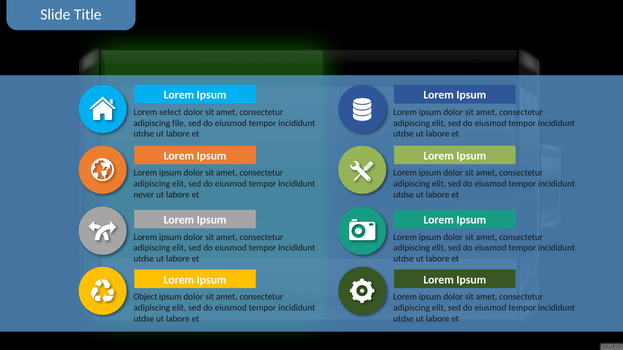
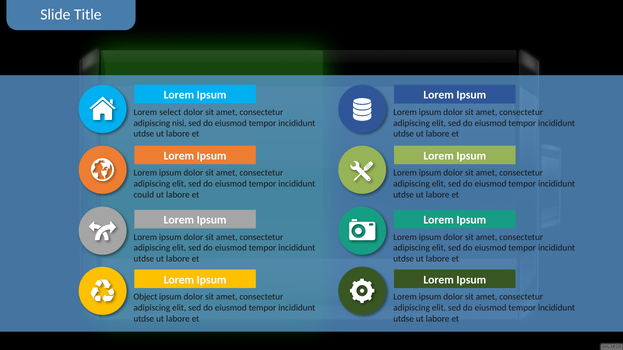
file: file -> nisi (179, 123)
never: never -> could (144, 195)
